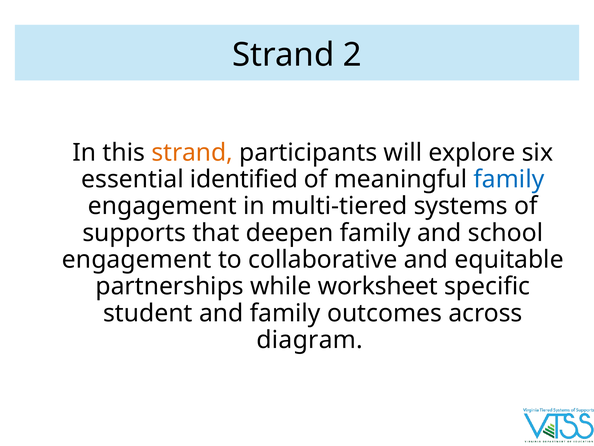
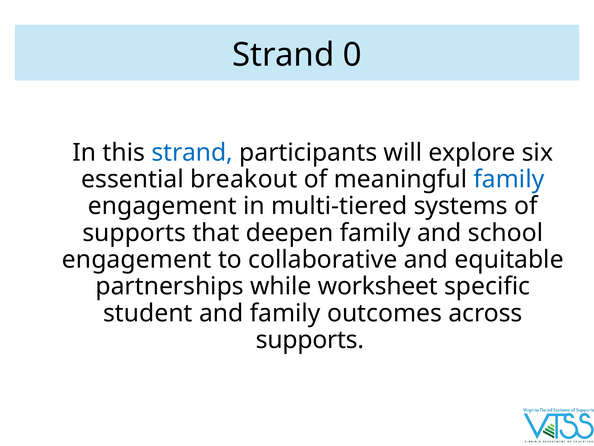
2: 2 -> 0 (352, 55)
strand colour: orange -> blue (192, 152)
identified: identified -> breakout (244, 179)
diagram: diagram -> supports (310, 340)
